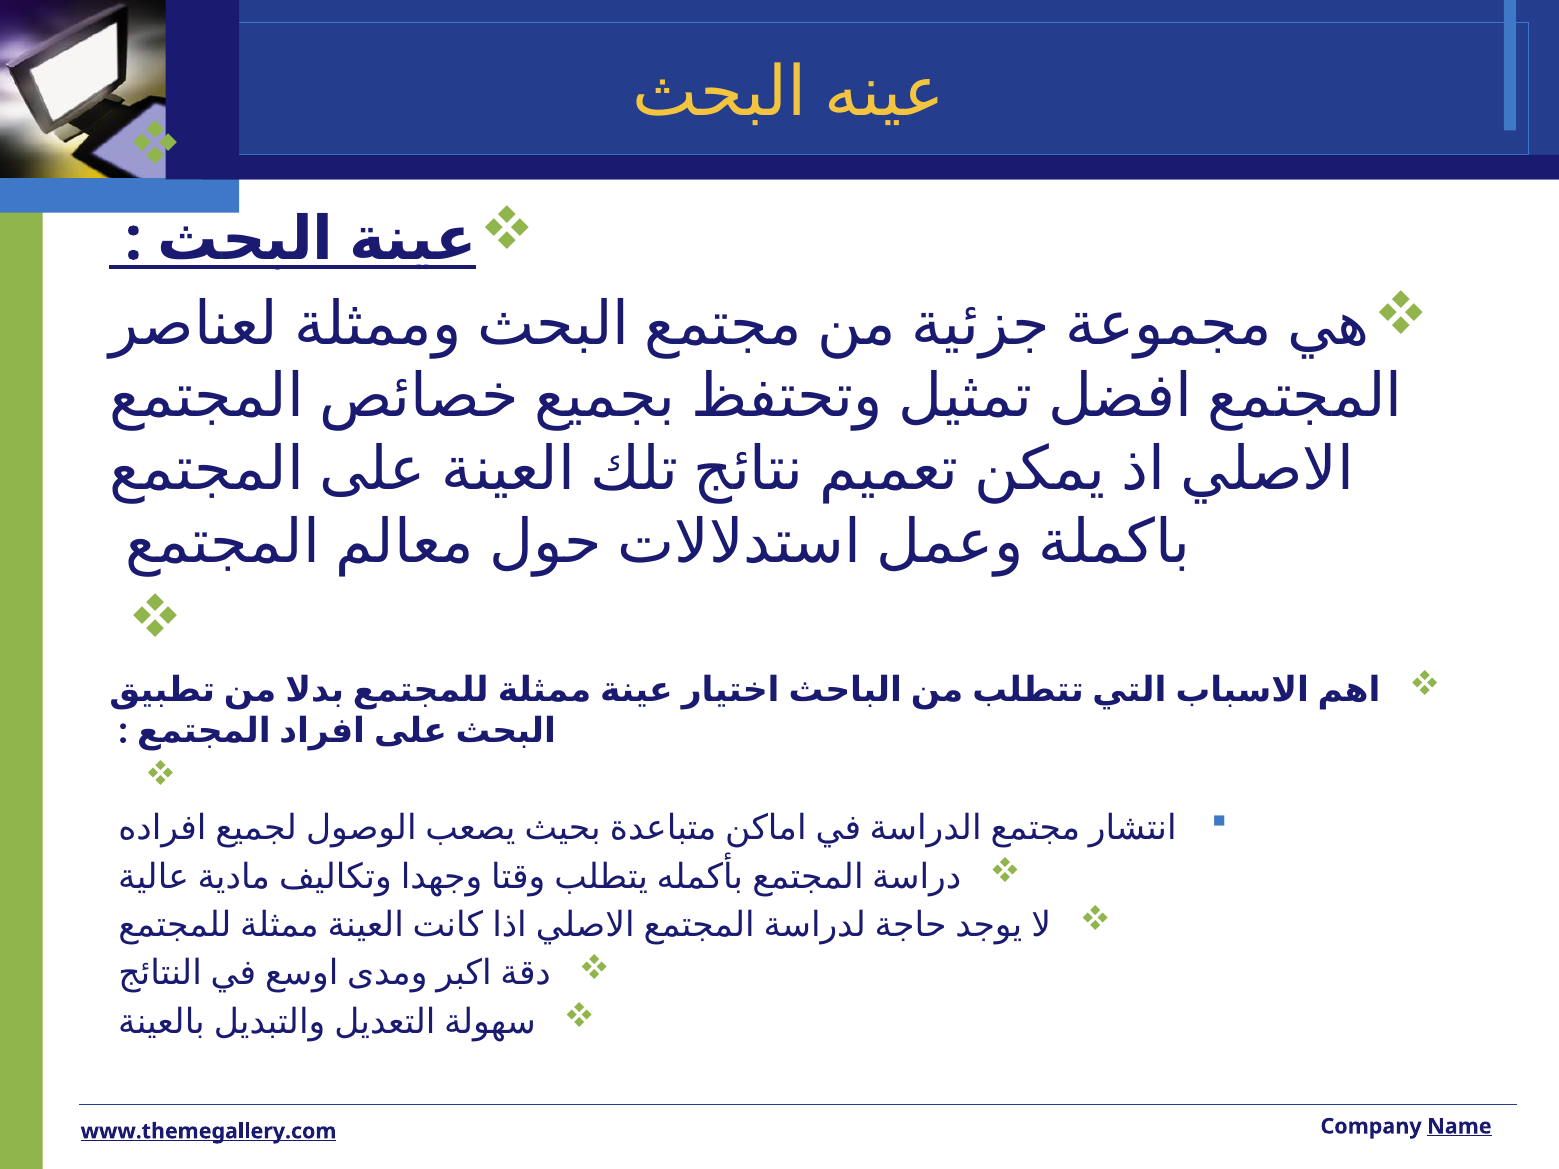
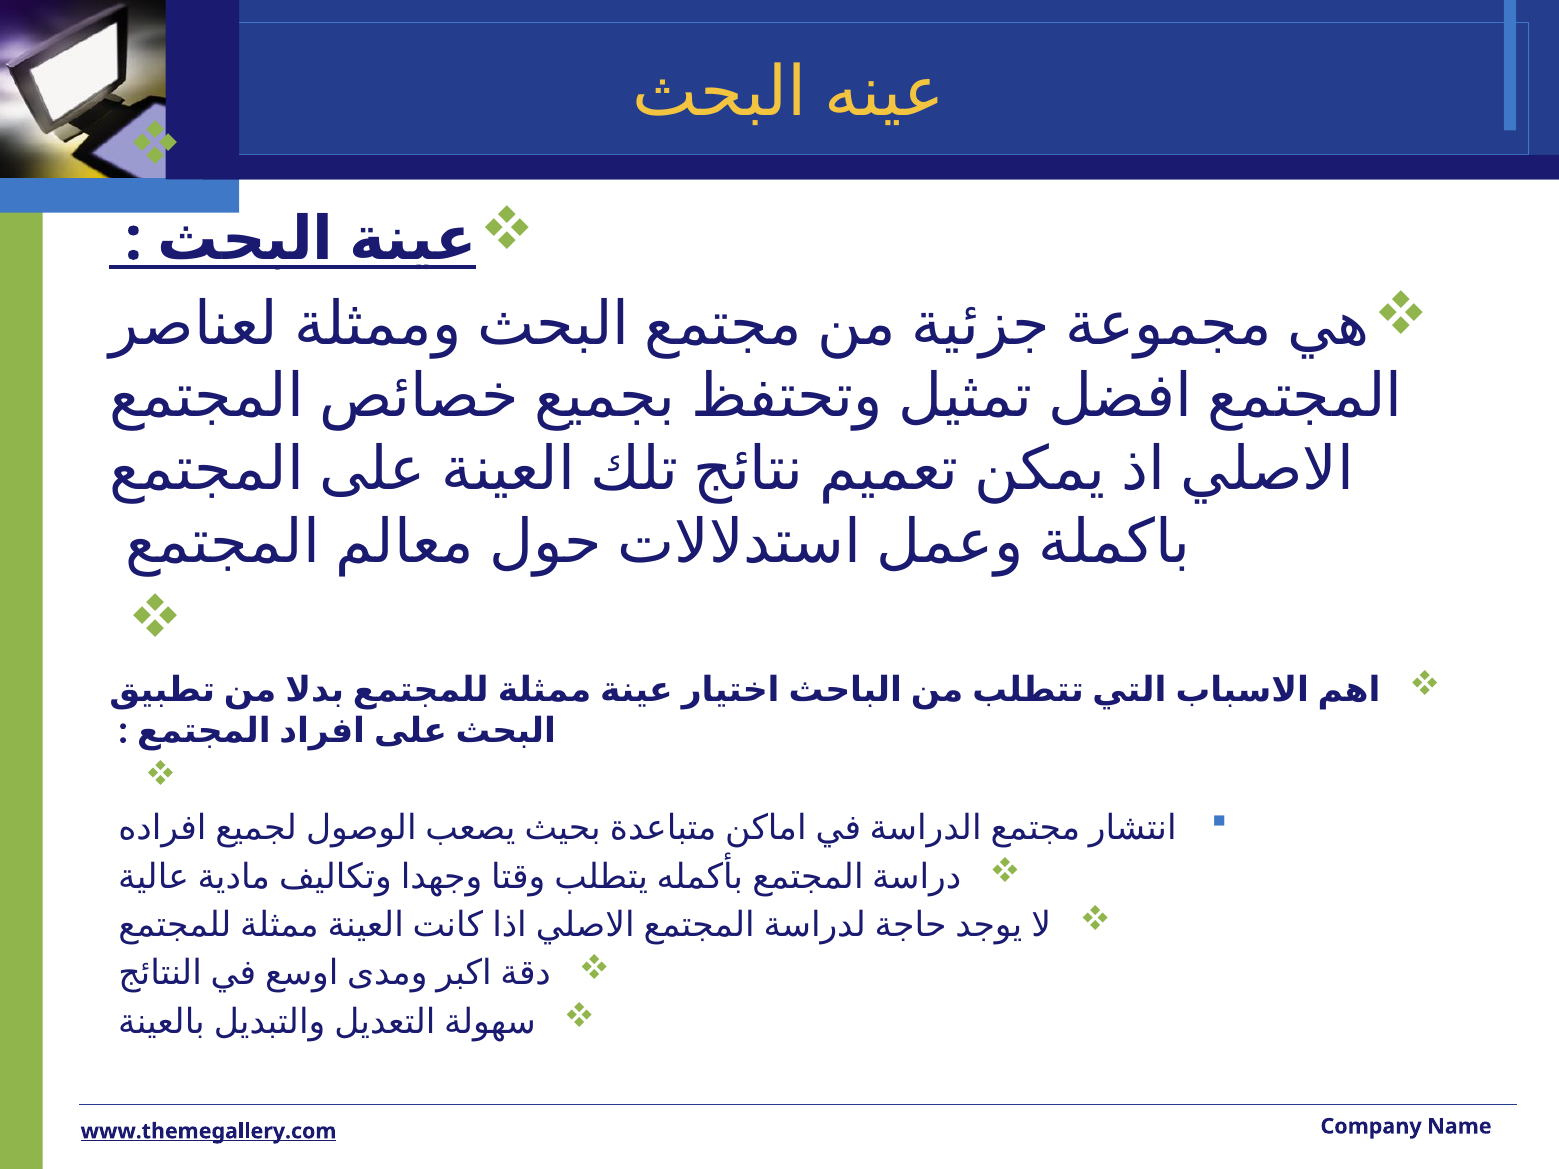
Name underline: present -> none (1459, 1127)
